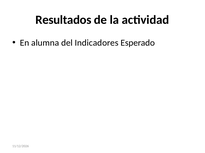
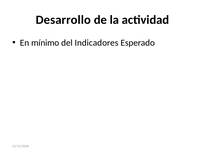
Resultados: Resultados -> Desarrollo (63, 20)
alumna: alumna -> mínimo (45, 43)
